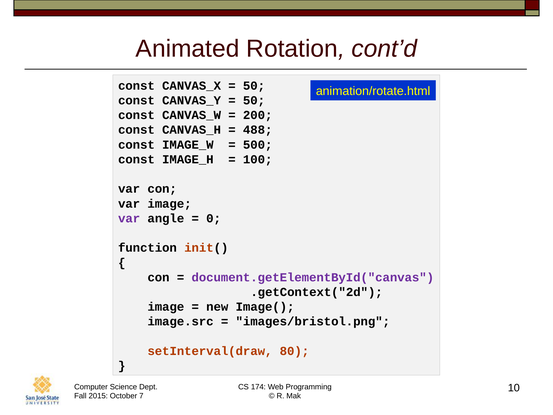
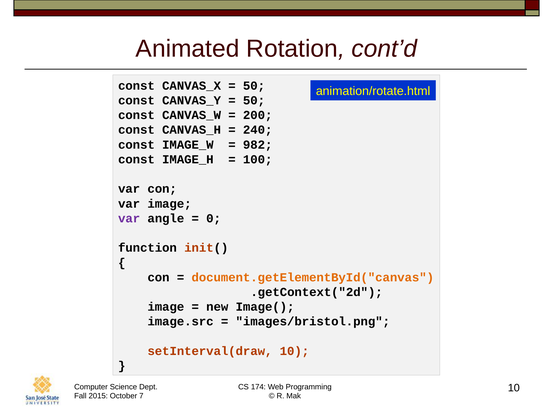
488: 488 -> 240 (258, 130)
500: 500 -> 982 (258, 145)
document.getElementById("canvas colour: purple -> orange (313, 277)
setInterval(draw 80: 80 -> 10 (294, 351)
